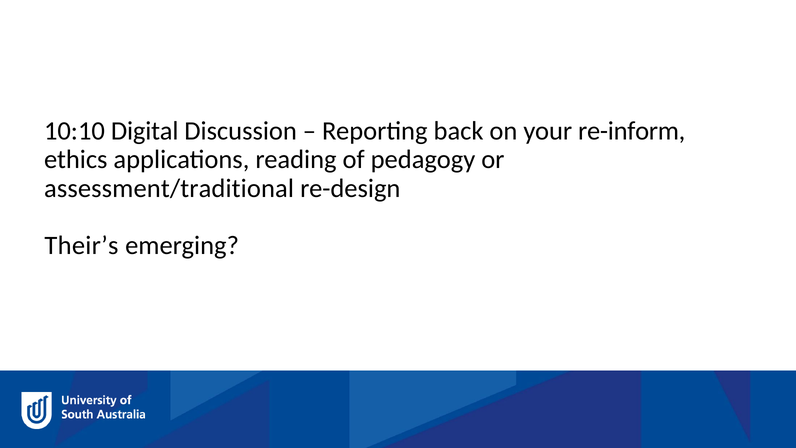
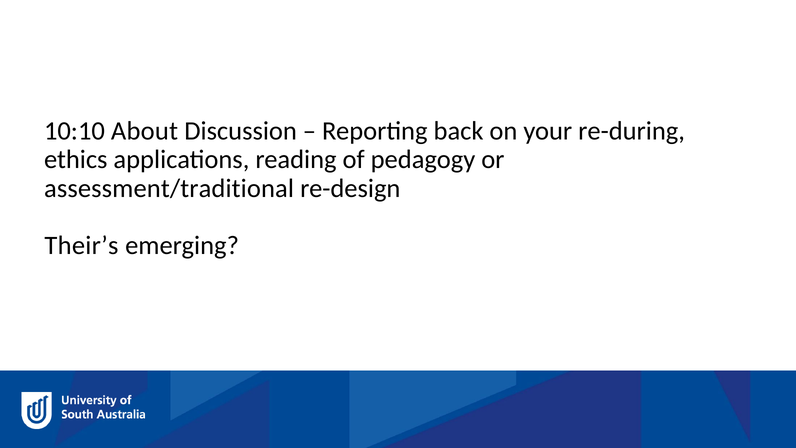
Digital: Digital -> About (144, 131)
re-inform: re-inform -> re-during (632, 131)
